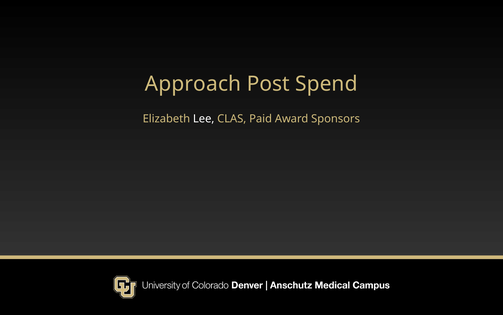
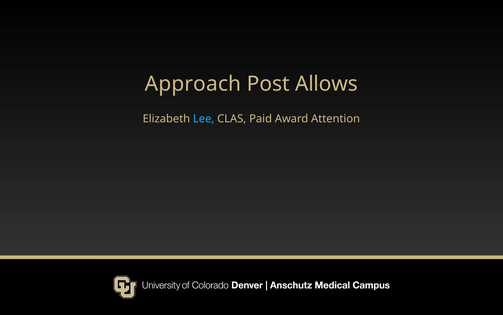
Spend: Spend -> Allows (326, 84)
Lee colour: white -> light blue (204, 118)
Sponsors: Sponsors -> Attention (336, 118)
